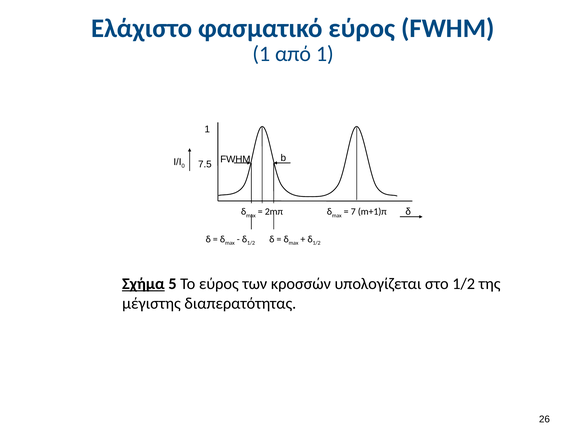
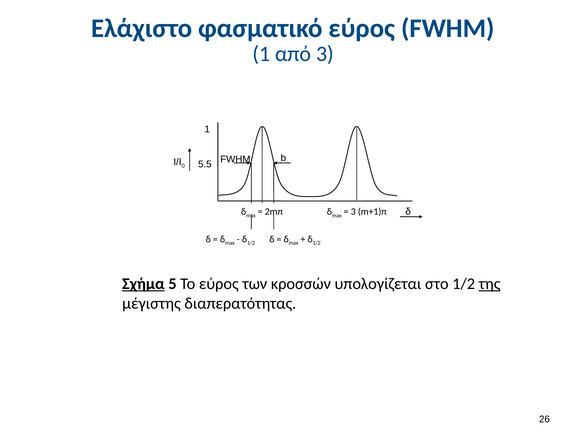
από 1: 1 -> 3 (325, 54)
7.5: 7.5 -> 5.5 (205, 164)
7: 7 -> 3 (353, 212)
της underline: none -> present (490, 284)
